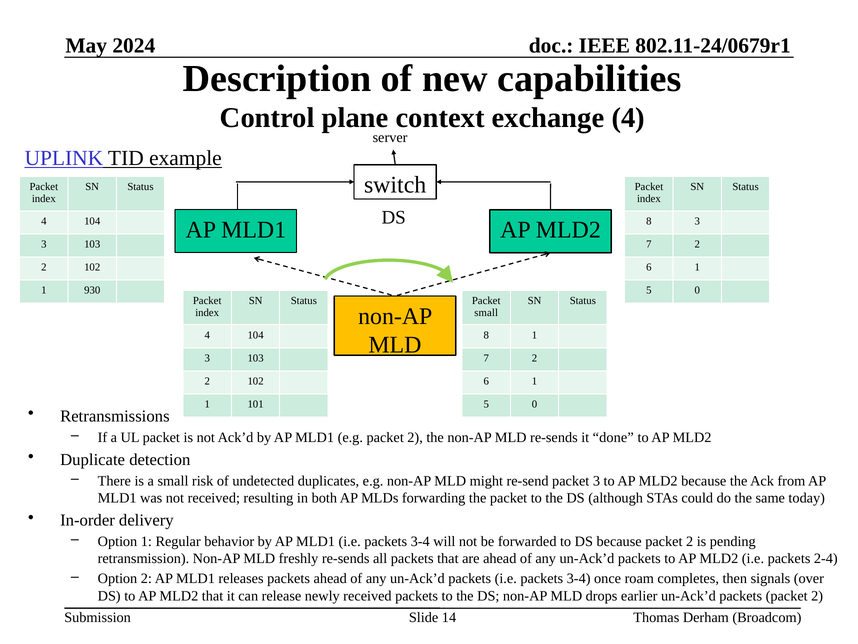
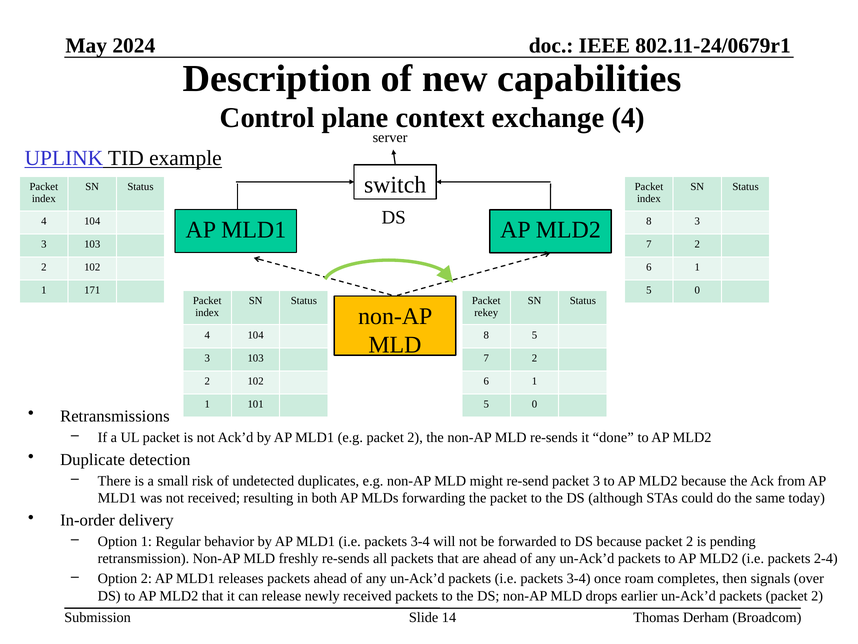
930: 930 -> 171 (92, 290)
small: small -> rekey (486, 312)
8 1: 1 -> 5 (535, 335)
